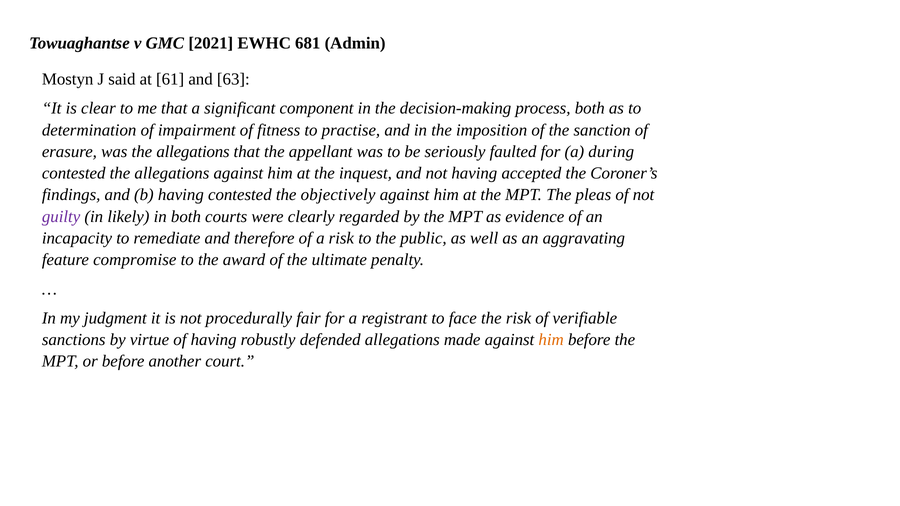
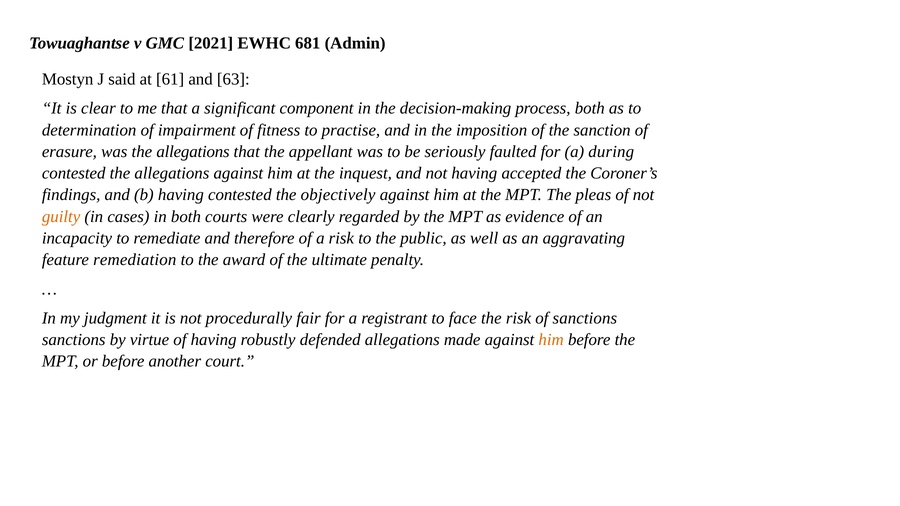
guilty colour: purple -> orange (61, 217)
likely: likely -> cases (128, 217)
compromise: compromise -> remediation (135, 260)
of verifiable: verifiable -> sanctions (585, 318)
